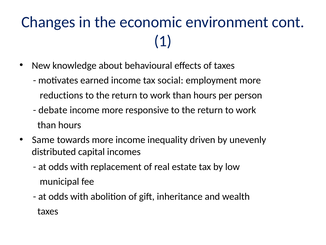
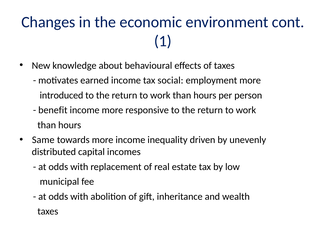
reductions: reductions -> introduced (61, 95)
debate: debate -> benefit (53, 110)
